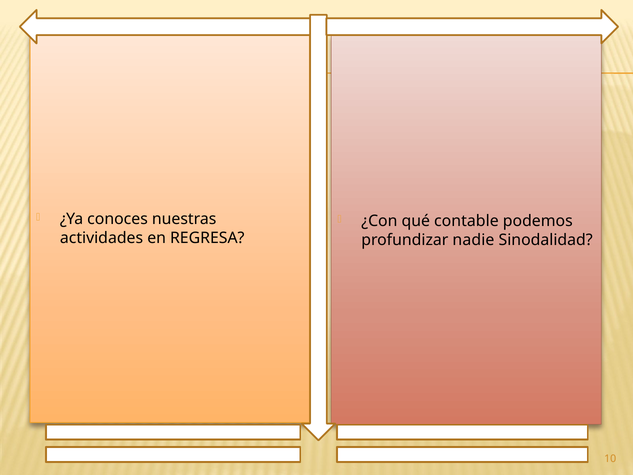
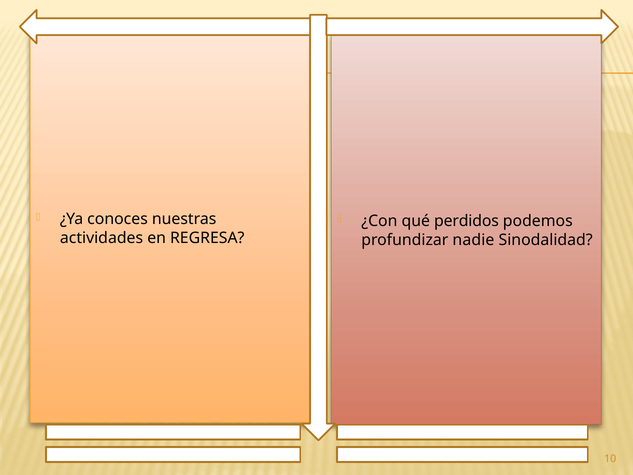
contable: contable -> perdidos (466, 221)
